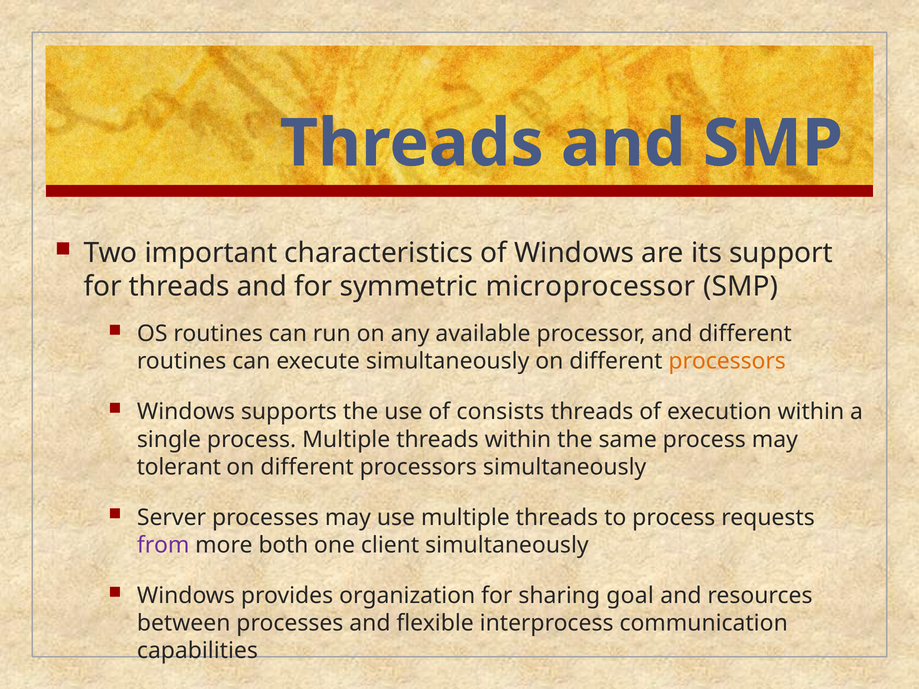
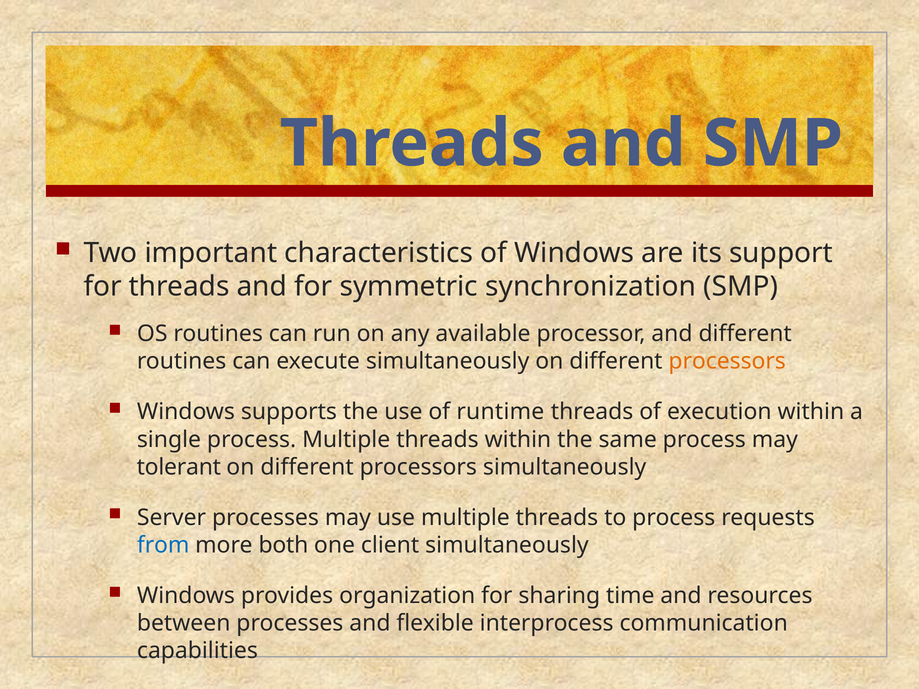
microprocessor: microprocessor -> synchronization (591, 287)
consists: consists -> runtime (500, 412)
from colour: purple -> blue (163, 545)
goal: goal -> time (630, 596)
